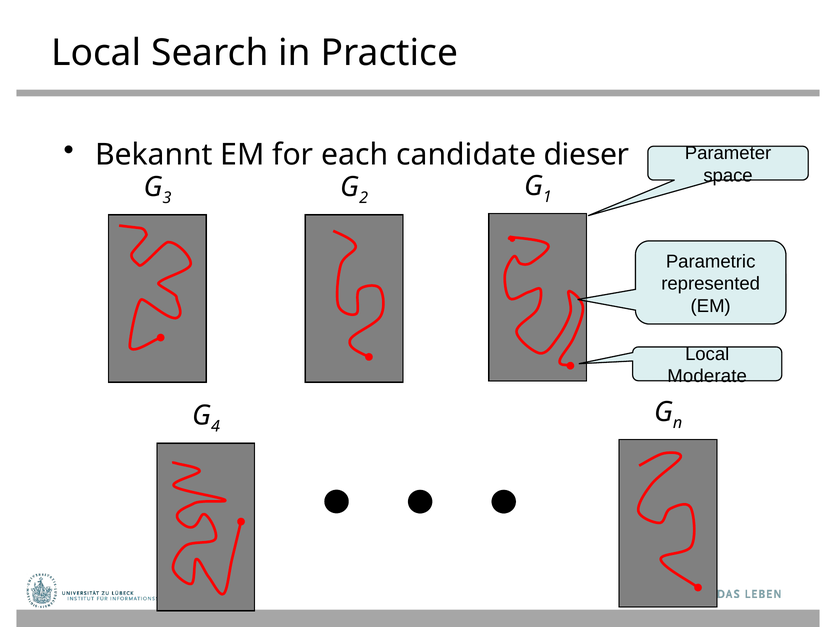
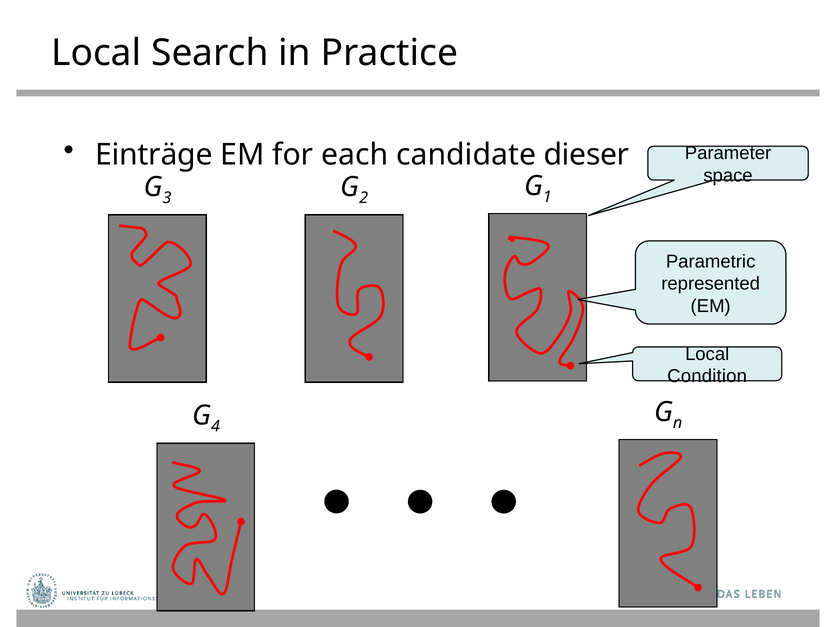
Bekannt: Bekannt -> Einträge (154, 155)
Moderate: Moderate -> Condition (707, 376)
